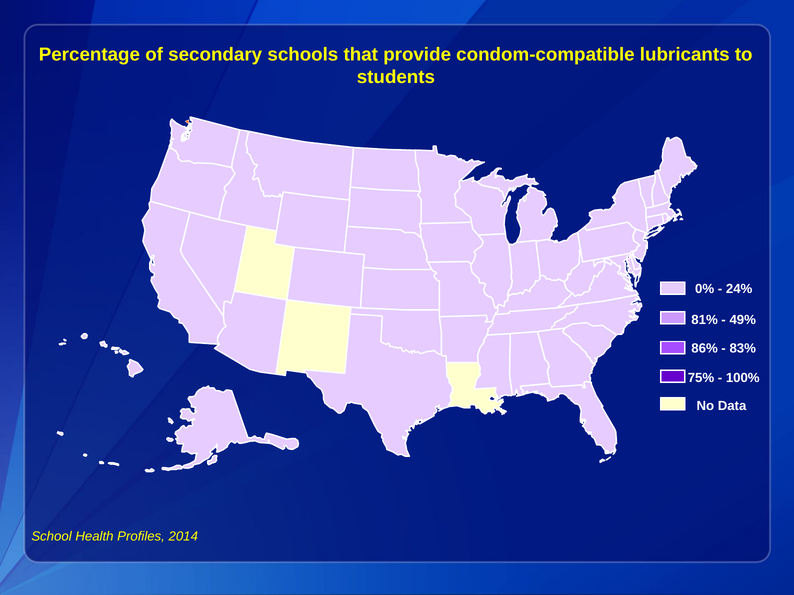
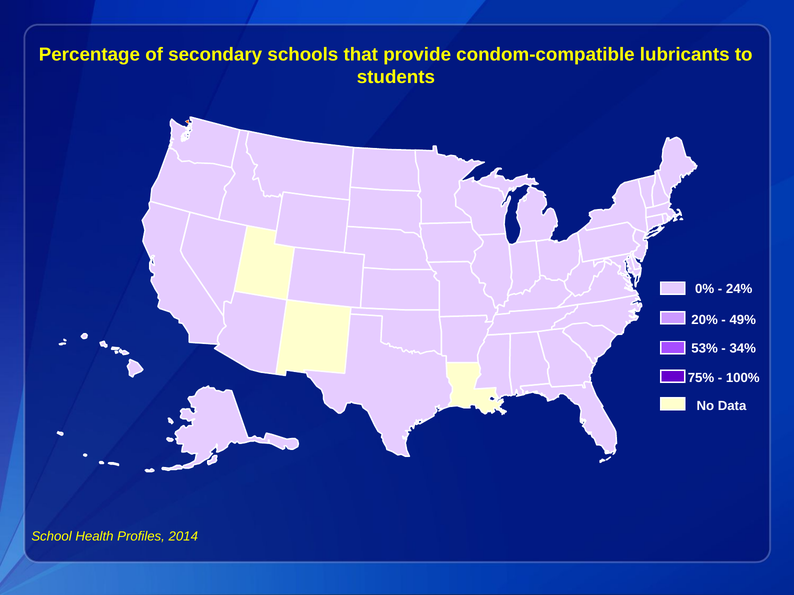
81%: 81% -> 20% (705, 320)
86%: 86% -> 53% (705, 349)
83%: 83% -> 34% (743, 349)
